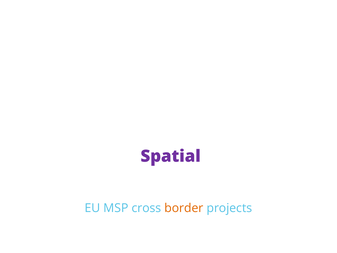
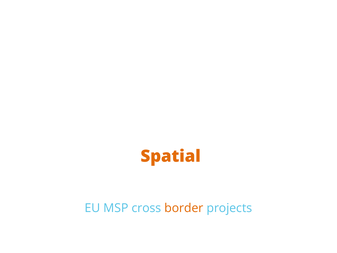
Spatial colour: purple -> orange (171, 156)
